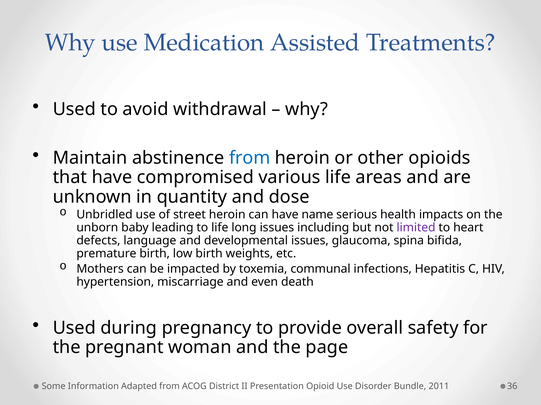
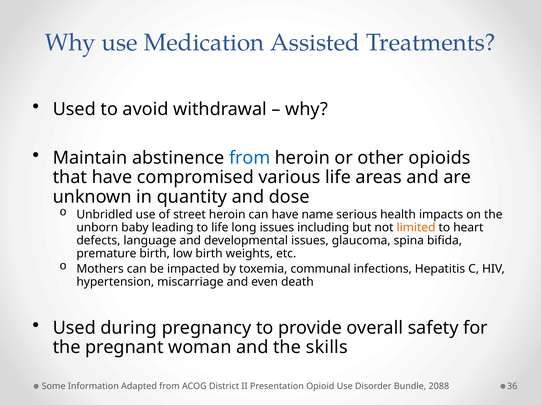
limited colour: purple -> orange (416, 228)
page: page -> skills (327, 348)
2011: 2011 -> 2088 (439, 387)
